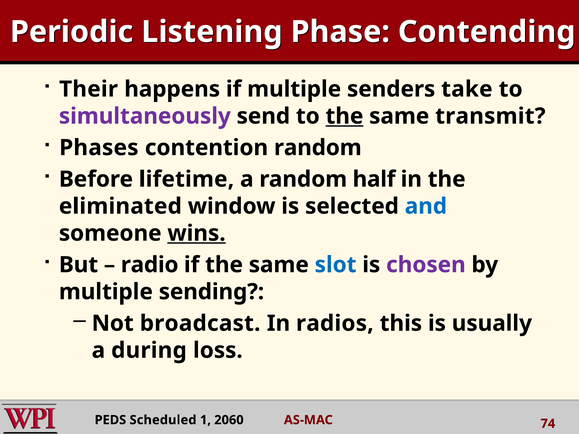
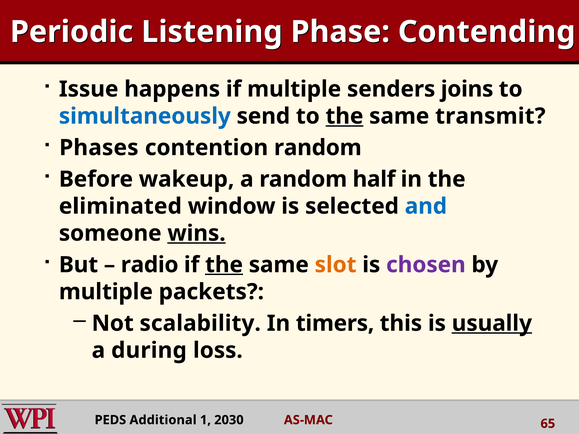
Their: Their -> Issue (89, 89)
take: take -> joins (467, 89)
simultaneously colour: purple -> blue (145, 116)
lifetime: lifetime -> wakeup (187, 179)
the underline: none -> present (224, 265)
slot colour: blue -> orange (336, 265)
sending: sending -> packets (211, 292)
broadcast: broadcast -> scalability (200, 324)
radios: radios -> timers (335, 324)
usually underline: none -> present (492, 324)
Scheduled: Scheduled -> Additional (163, 420)
2060: 2060 -> 2030 (229, 420)
74: 74 -> 65 (548, 424)
